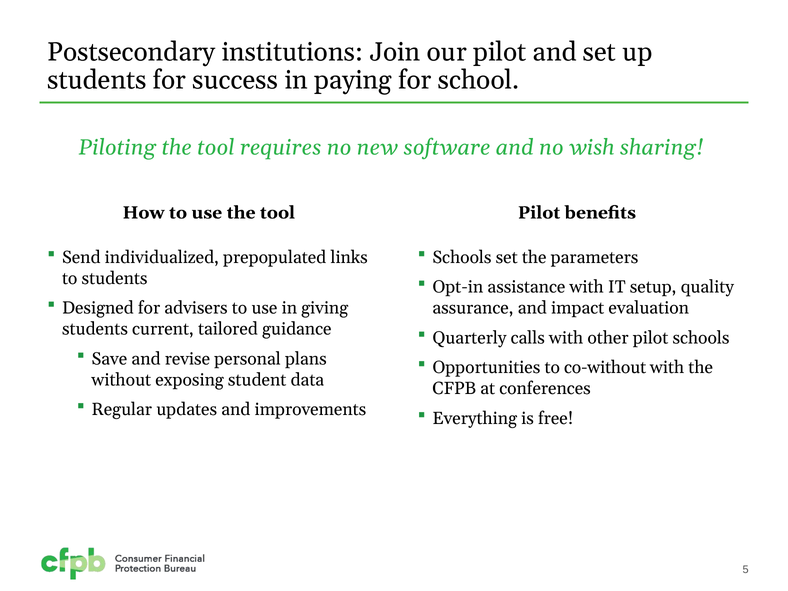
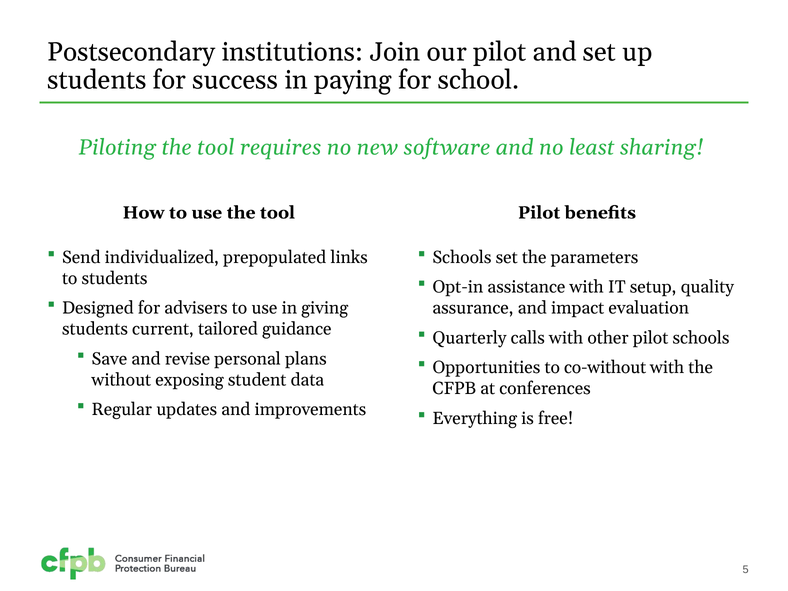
wish: wish -> least (592, 147)
